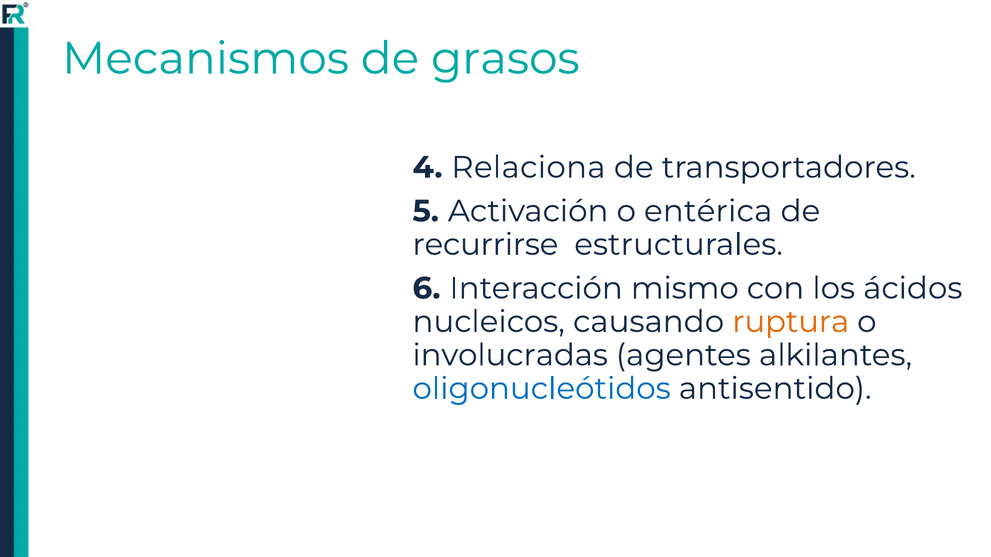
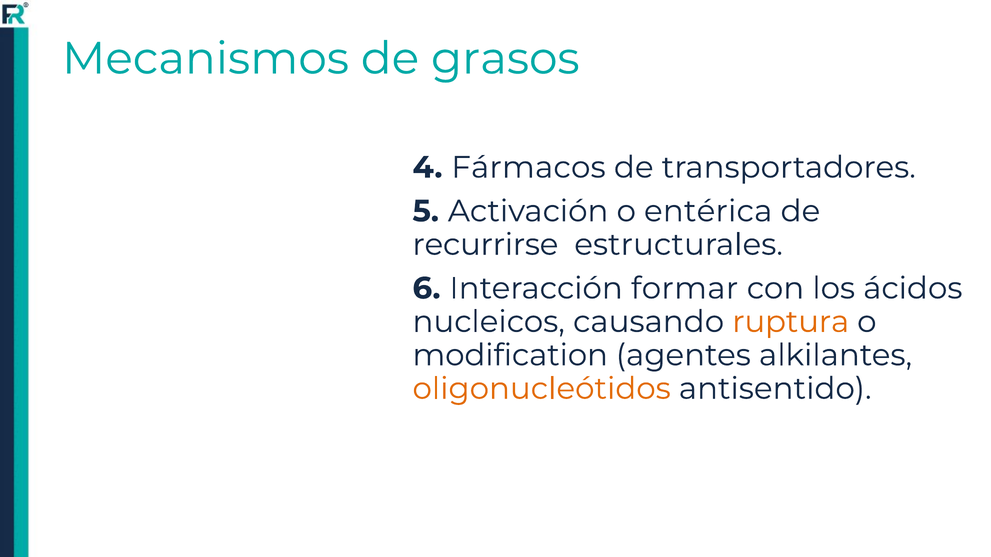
Relaciona: Relaciona -> Fármacos (528, 168)
mismo: mismo -> formar (685, 289)
involucradas: involucradas -> modification (510, 355)
oligonucleótidos colour: blue -> orange (542, 389)
